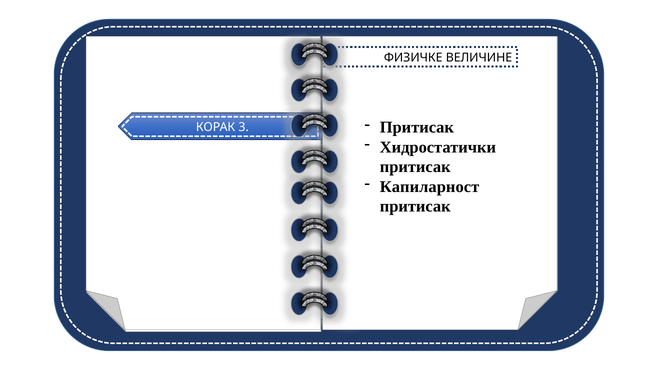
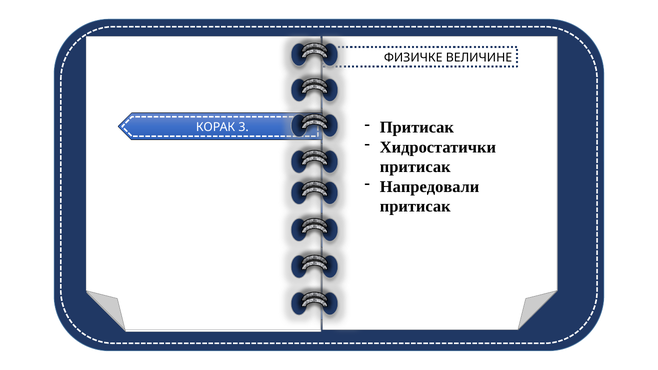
Капиларност: Капиларност -> Напредовали (430, 187)
